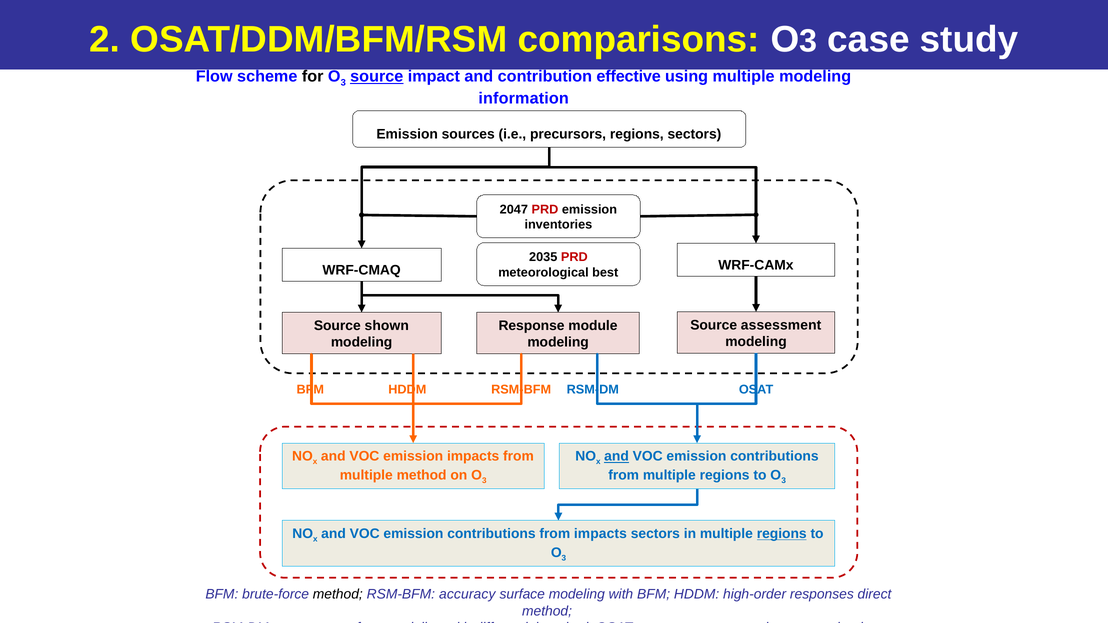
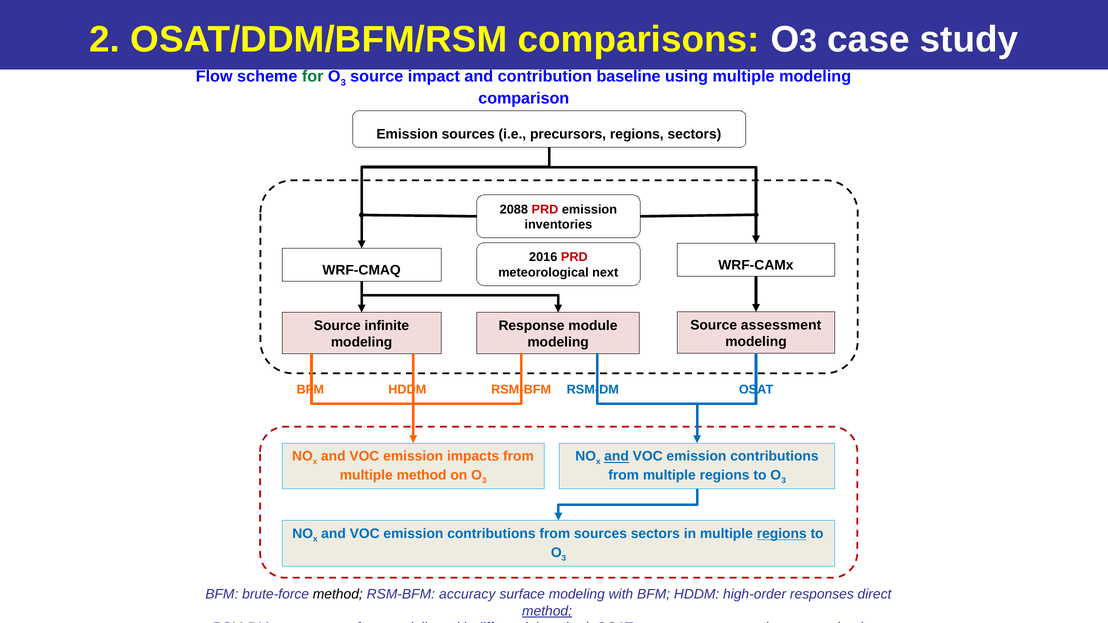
for colour: black -> green (313, 77)
source underline: present -> none (377, 77)
effective: effective -> baseline (629, 77)
information: information -> comparison (524, 99)
2047: 2047 -> 2088 (514, 210)
2035: 2035 -> 2016 (543, 257)
best: best -> next (605, 273)
shown: shown -> infinite (387, 326)
from impacts: impacts -> sources (600, 534)
method underline: none -> present (547, 611)
